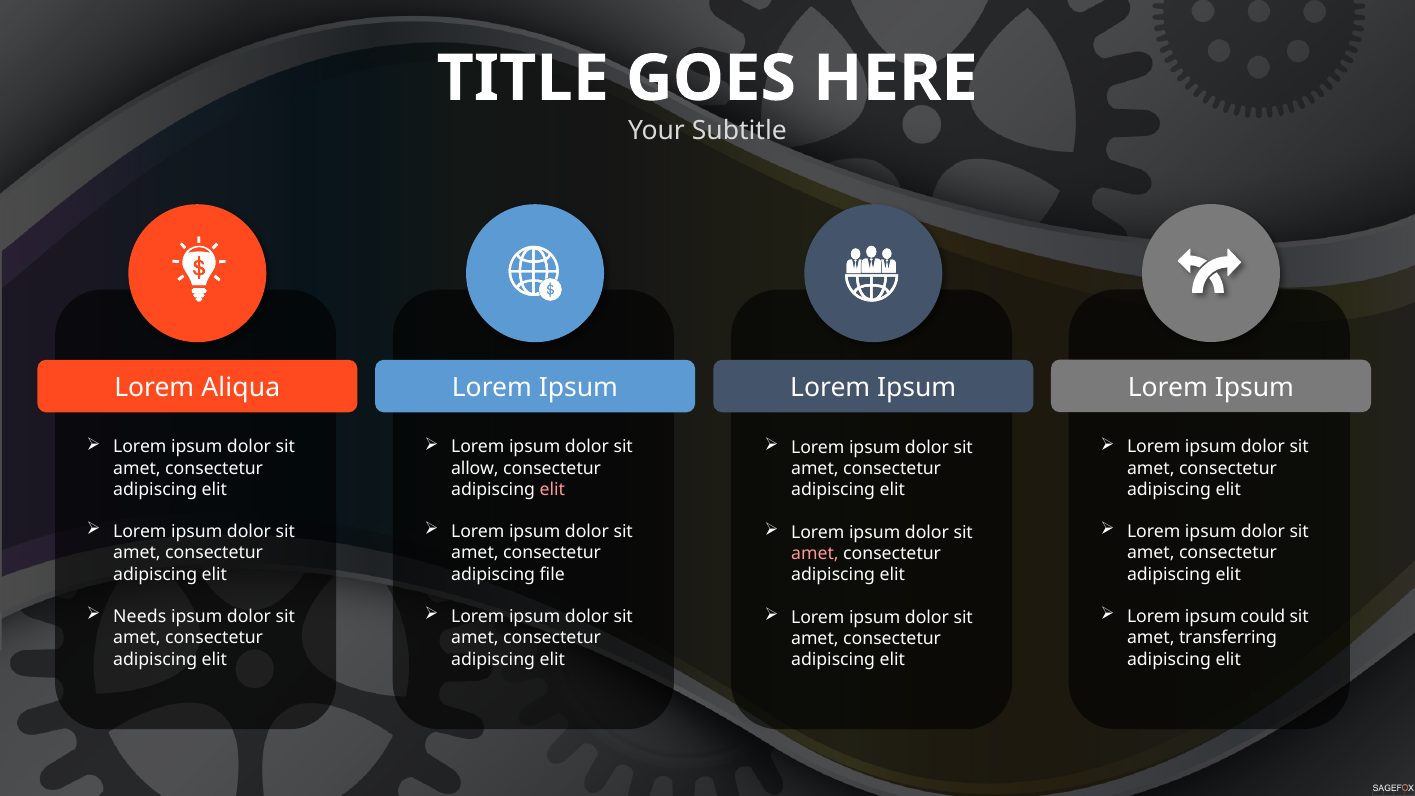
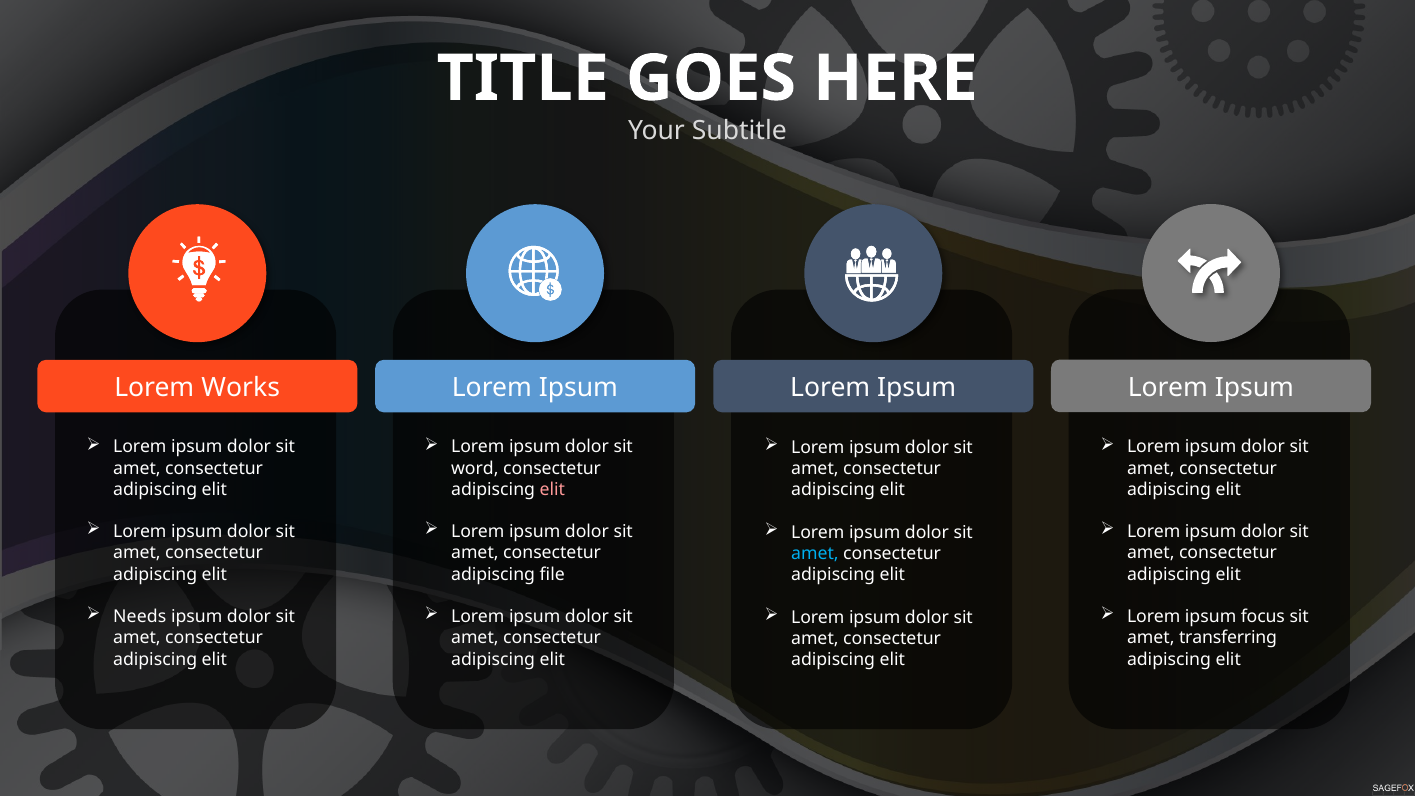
Aliqua: Aliqua -> Works (241, 388)
allow: allow -> word (475, 468)
amet colour: pink -> light blue (815, 554)
could: could -> focus (1263, 617)
